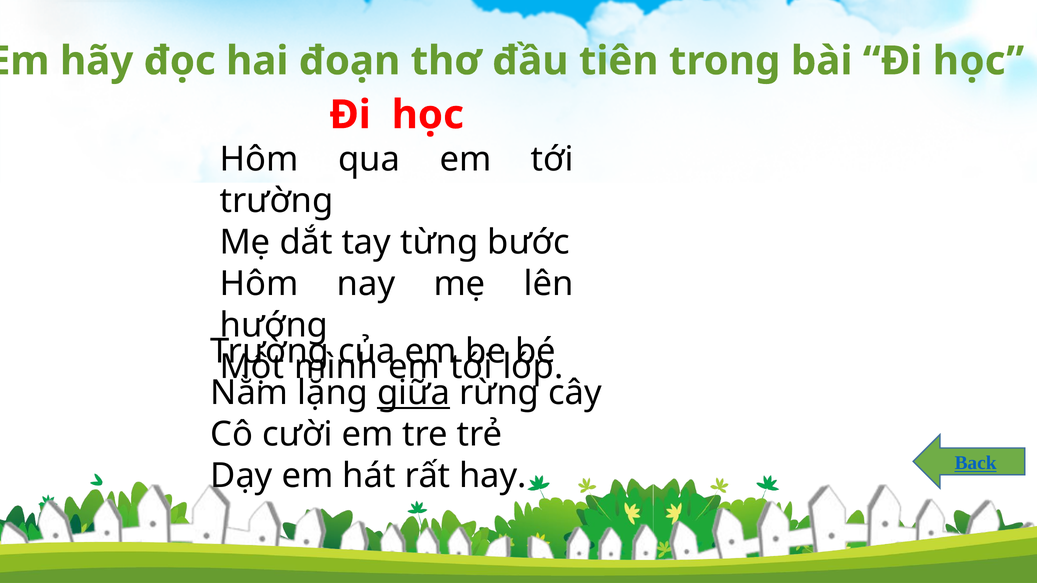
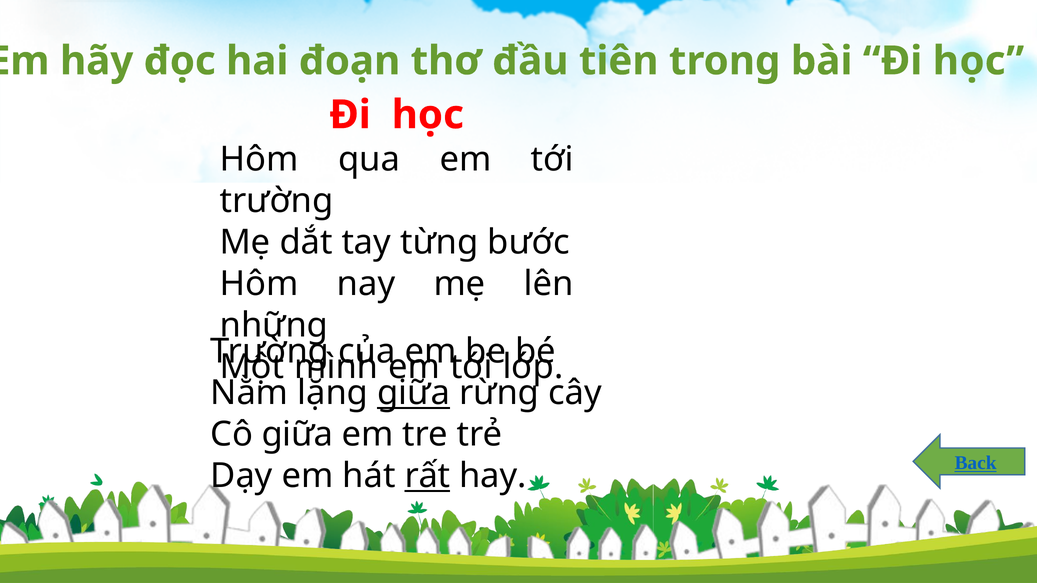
hướng: hướng -> những (274, 325)
Cô cười: cười -> giữa (297, 435)
rất underline: none -> present (427, 476)
